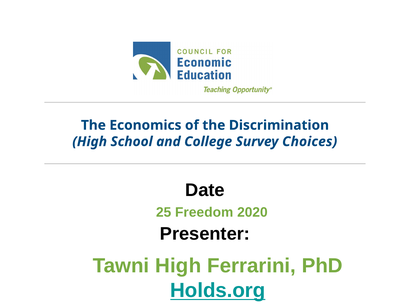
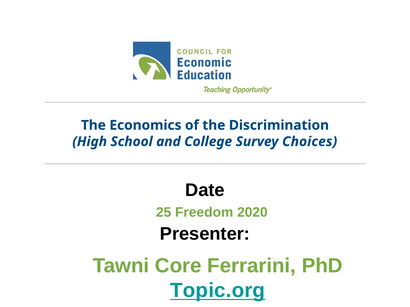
Tawni High: High -> Core (178, 266)
Holds.org: Holds.org -> Topic.org (218, 291)
